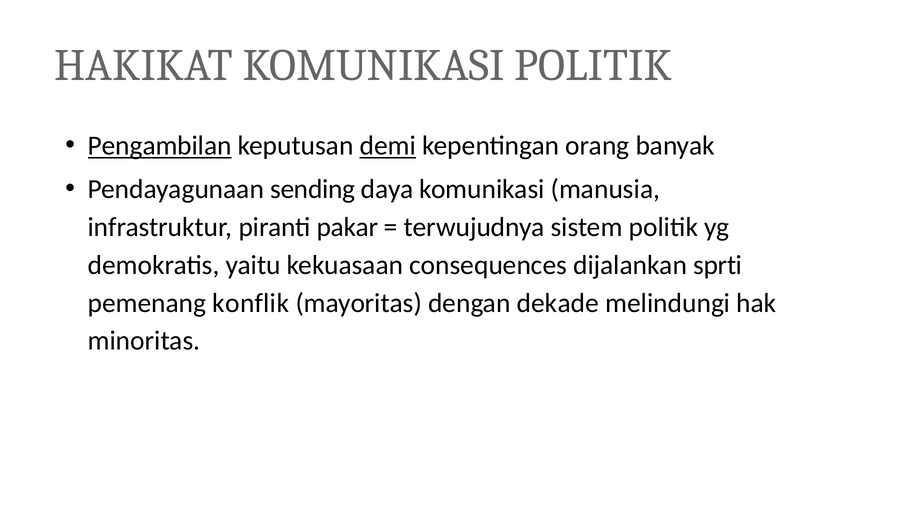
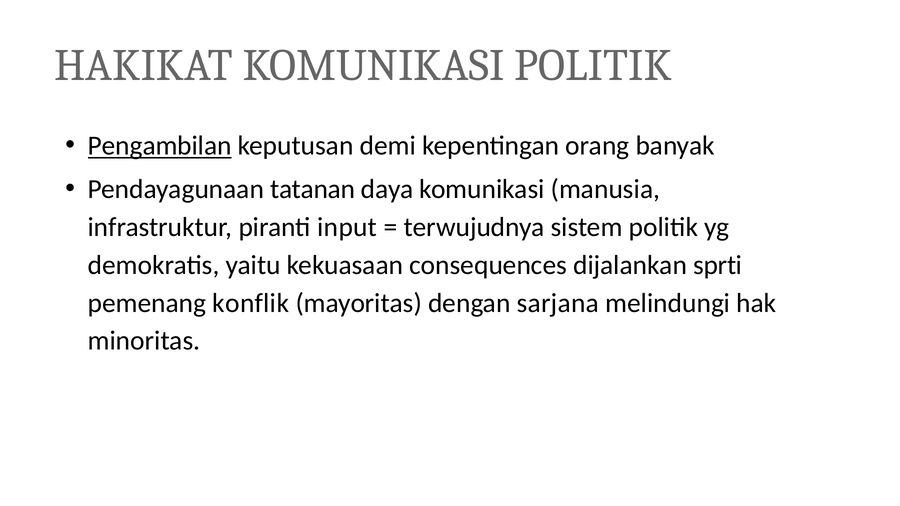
demi underline: present -> none (388, 146)
sending: sending -> tatanan (313, 189)
pakar: pakar -> input (347, 227)
dekade: dekade -> sarjana (558, 303)
